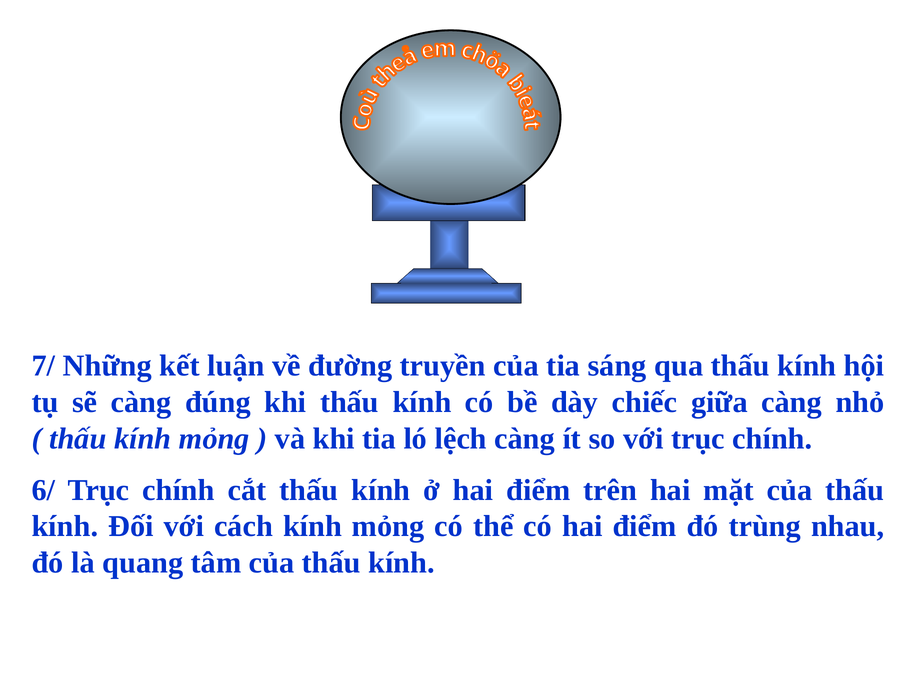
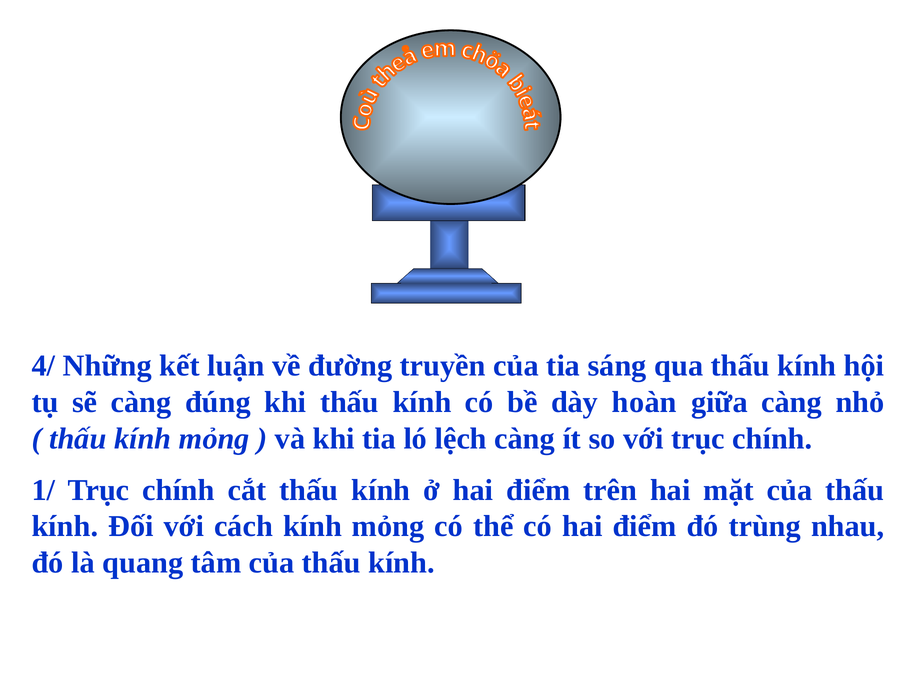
7/: 7/ -> 4/ (43, 366)
chiếc: chiếc -> hoàn (644, 402)
6/: 6/ -> 1/ (43, 490)
